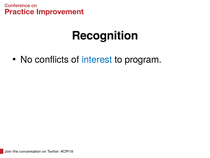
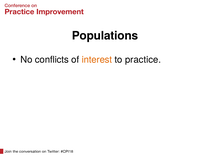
Recognition: Recognition -> Populations (105, 36)
interest colour: blue -> orange (97, 59)
program: program -> practice (143, 59)
